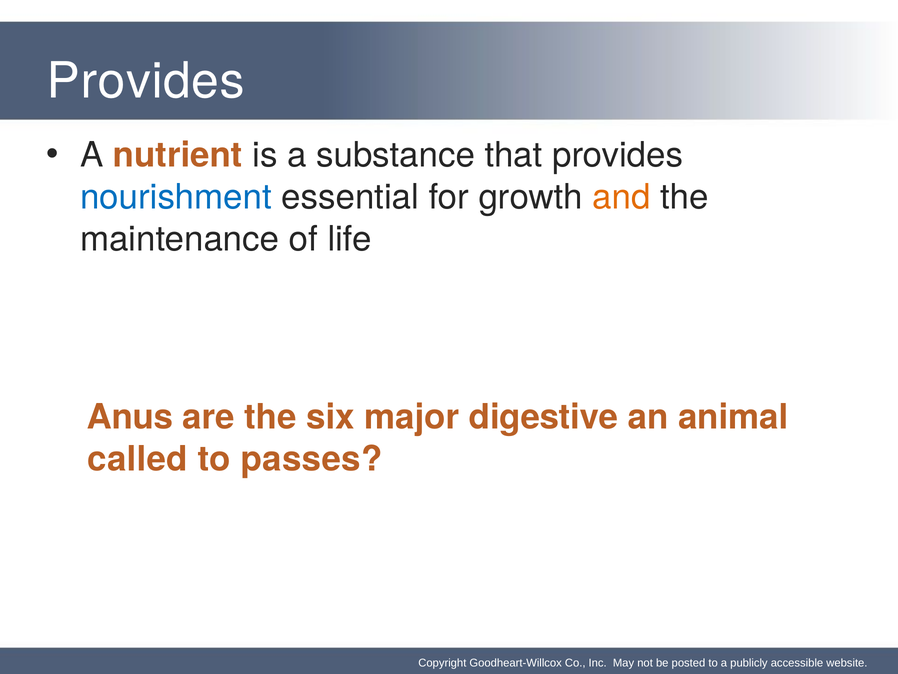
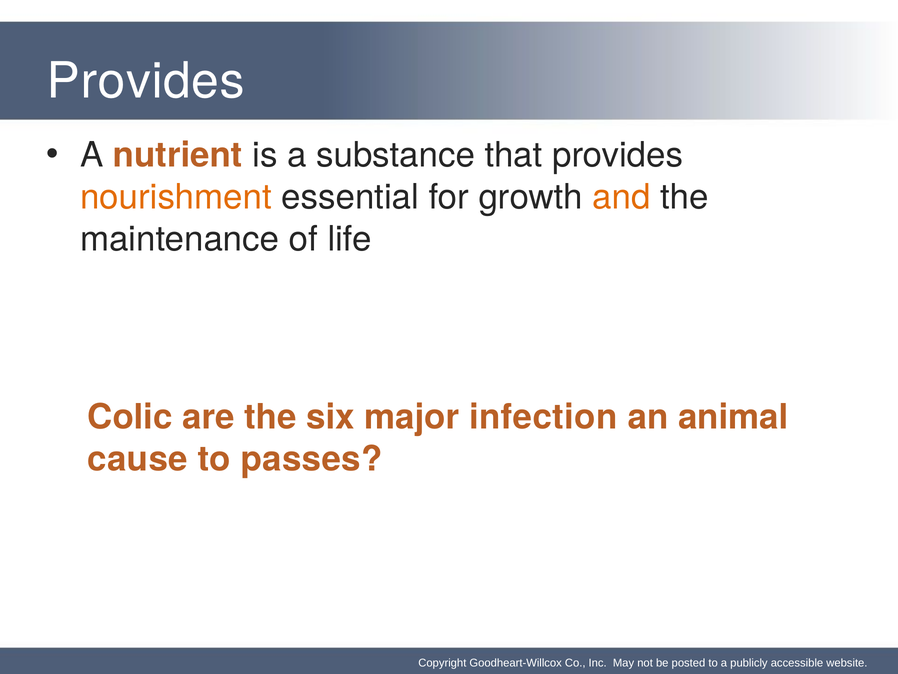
nourishment colour: blue -> orange (176, 197)
Anus: Anus -> Colic (130, 417)
digestive: digestive -> infection (543, 417)
called: called -> cause (138, 459)
